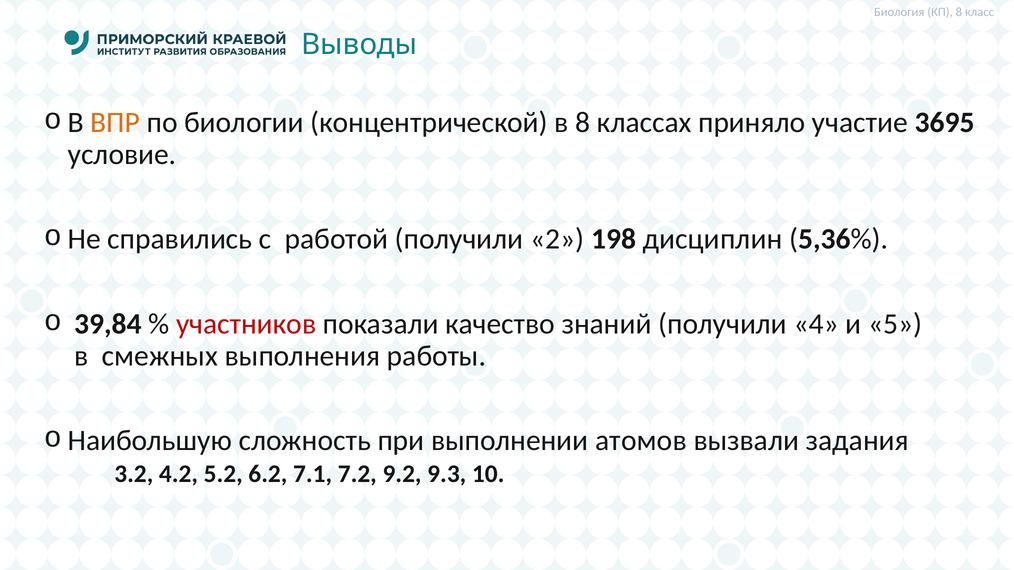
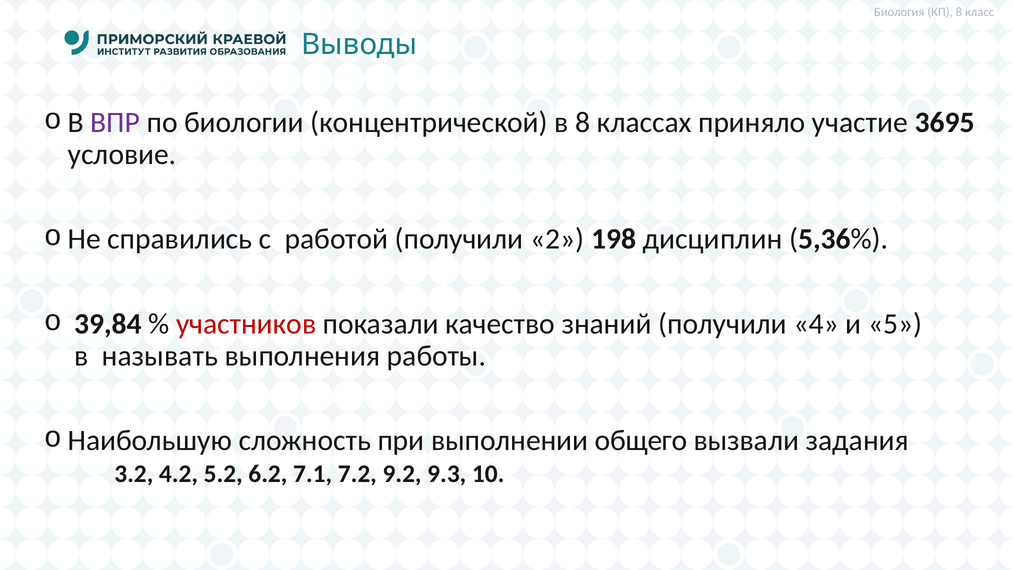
ВПР colour: orange -> purple (115, 122)
смежных: смежных -> называть (160, 356)
атомов: атомов -> общего (641, 441)
